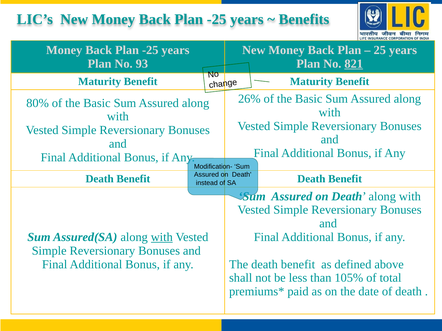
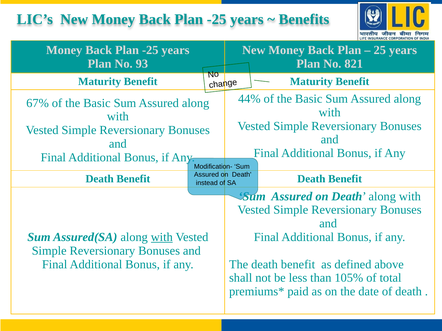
821 underline: present -> none (354, 64)
26%: 26% -> 44% (249, 99)
80%: 80% -> 67% (38, 103)
